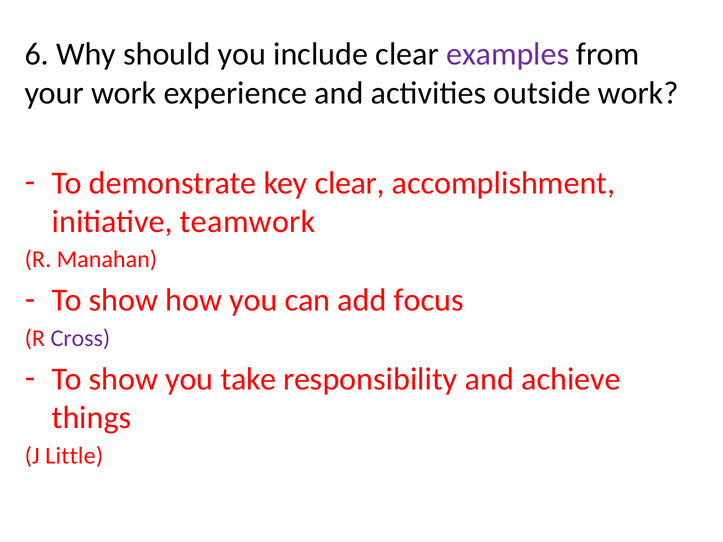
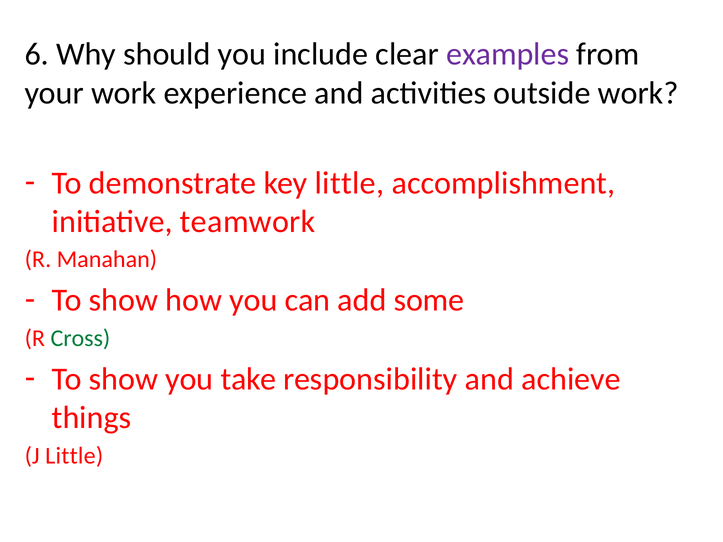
key clear: clear -> little (350, 183)
focus: focus -> some (429, 300)
Cross colour: purple -> green (80, 338)
